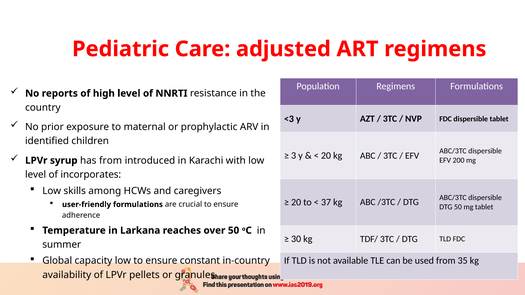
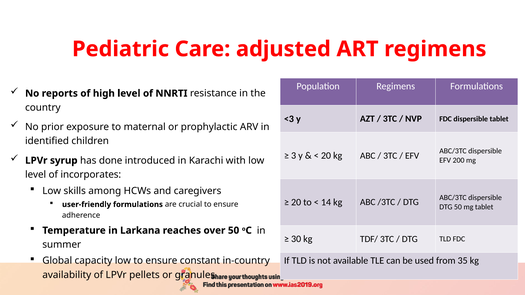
has from: from -> done (111, 161)
37: 37 -> 14 (326, 202)
